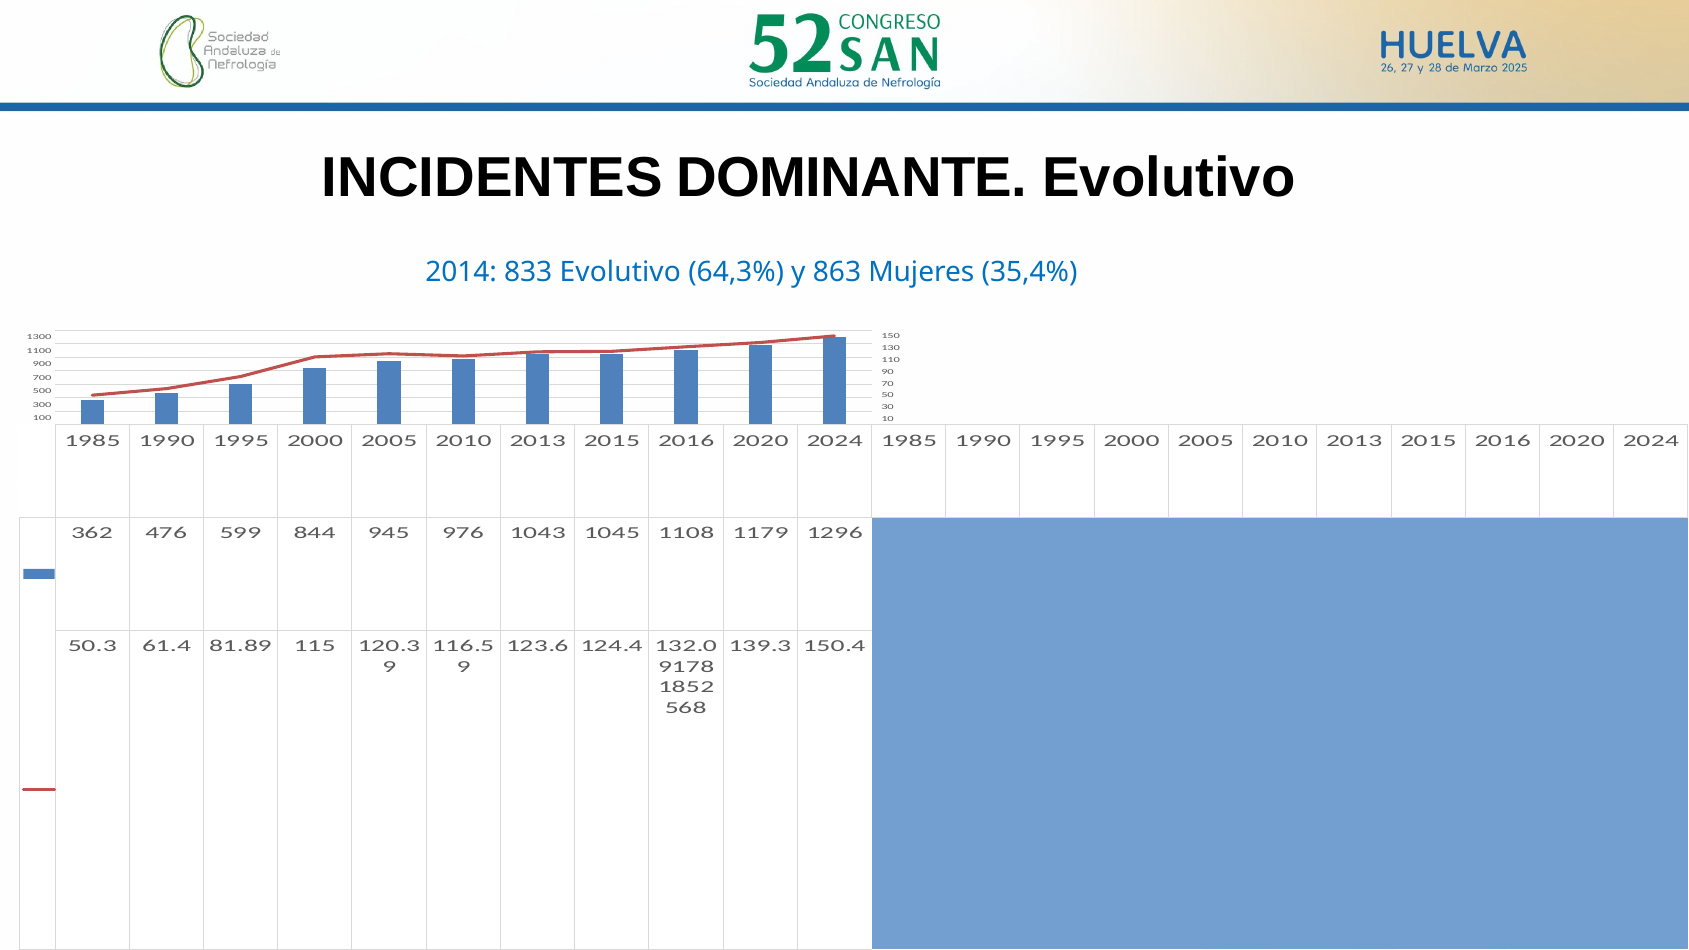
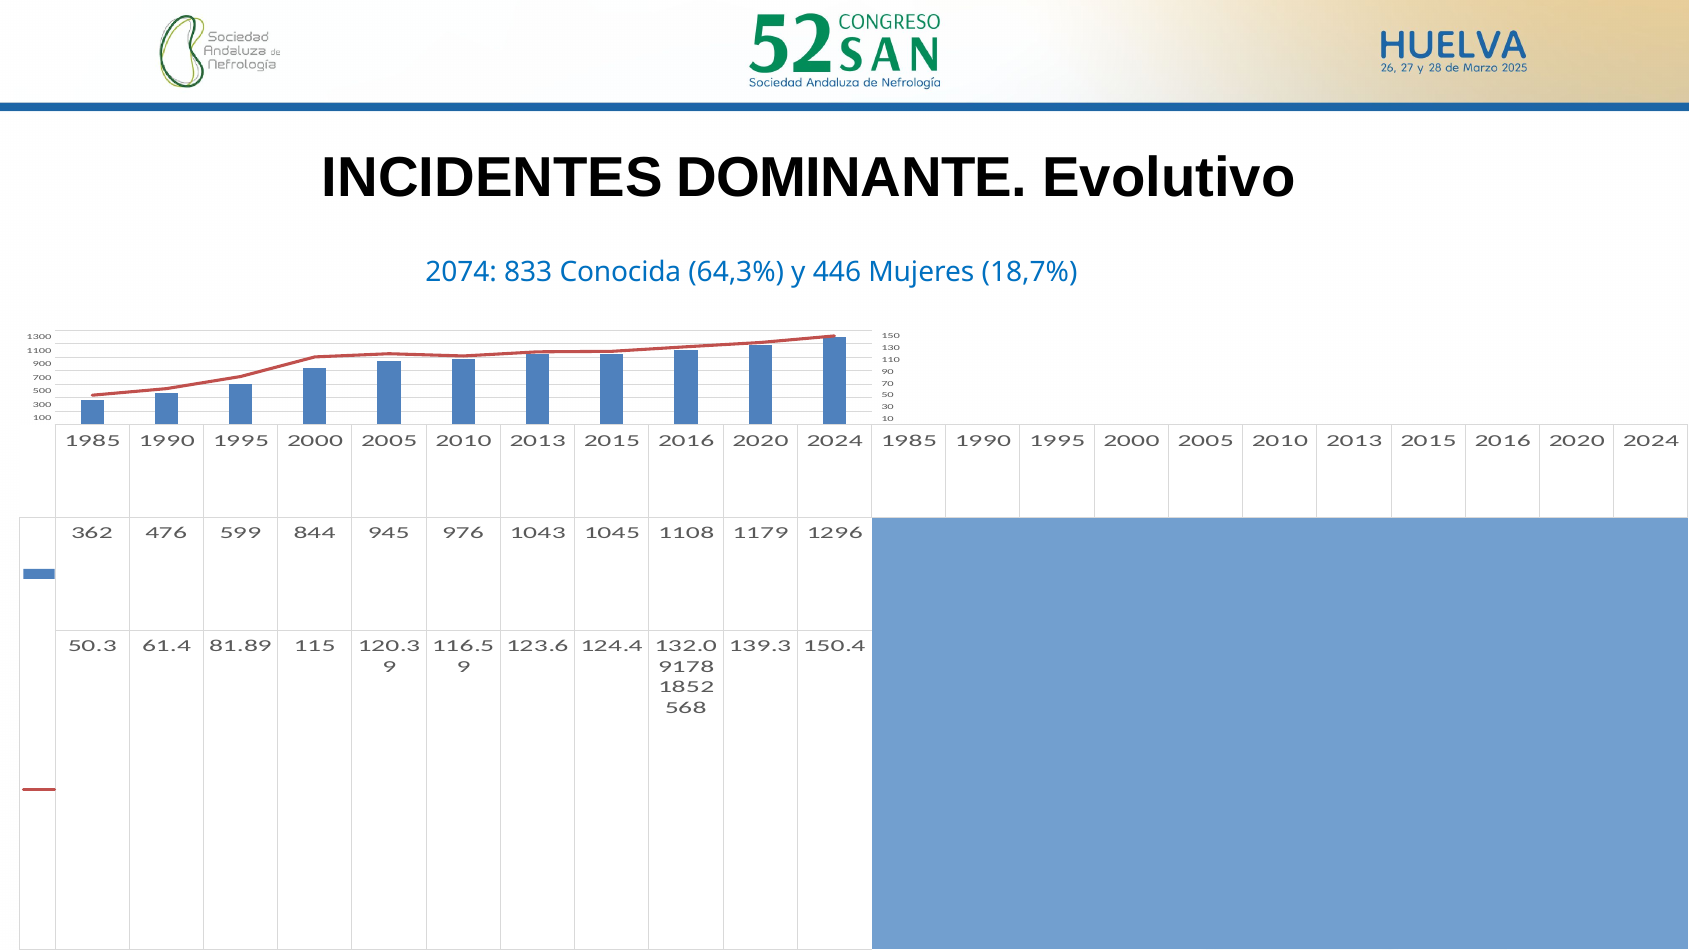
2014: 2014 -> 2074 (461, 272)
833 Evolutivo: Evolutivo -> Conocida (620, 272)
863: 863 -> 446 (837, 272)
35,4%: 35,4% -> 18,7% (1030, 272)
